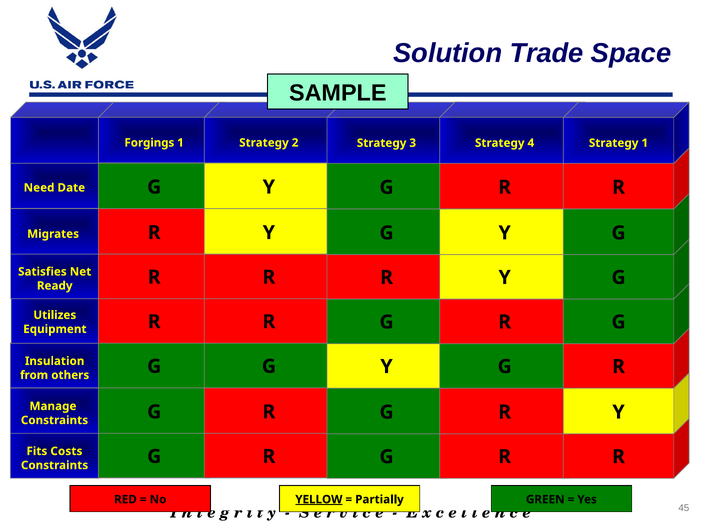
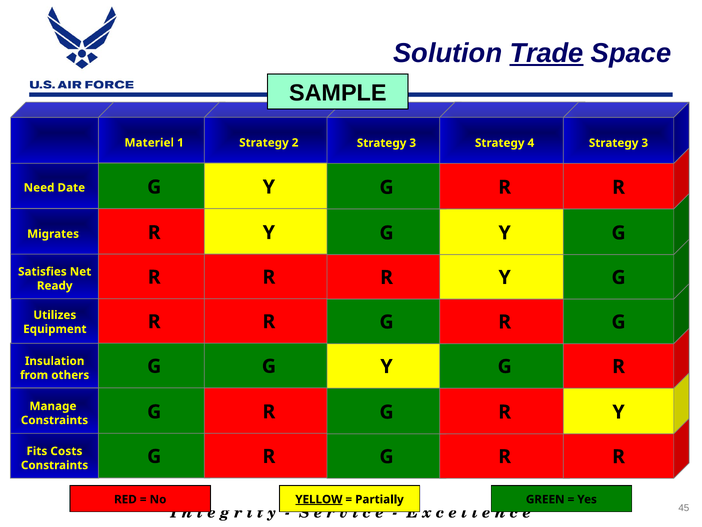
Trade underline: none -> present (547, 53)
Forgings: Forgings -> Materiel (149, 143)
4 Strategy 1: 1 -> 3 (645, 143)
